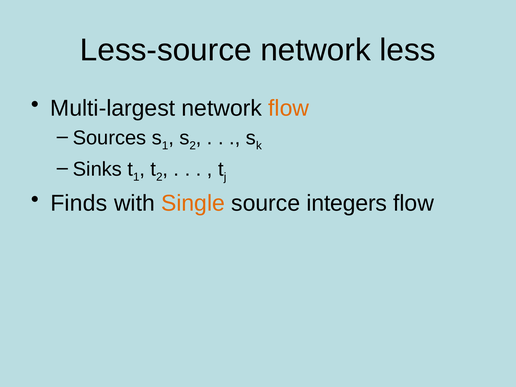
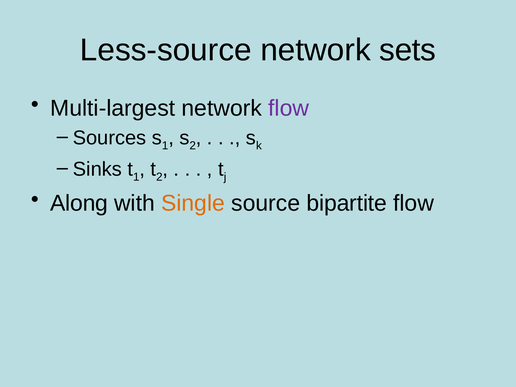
less: less -> sets (408, 50)
flow colour: orange -> purple (289, 108)
Finds: Finds -> Along (79, 203)
integers: integers -> bipartite (347, 203)
